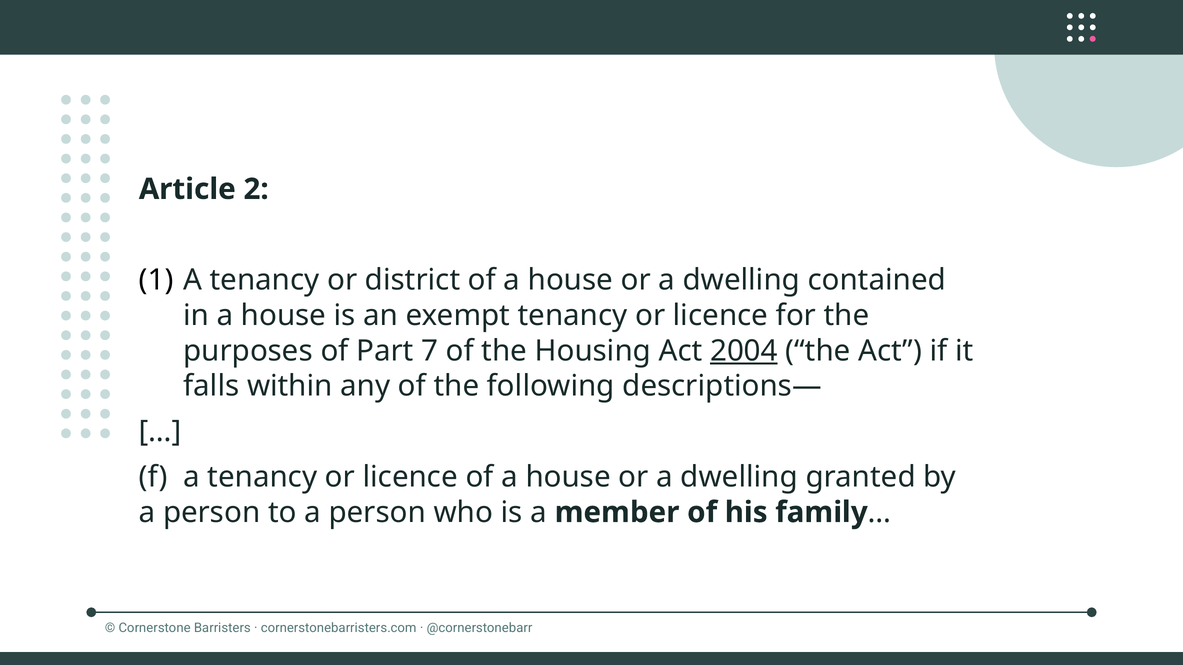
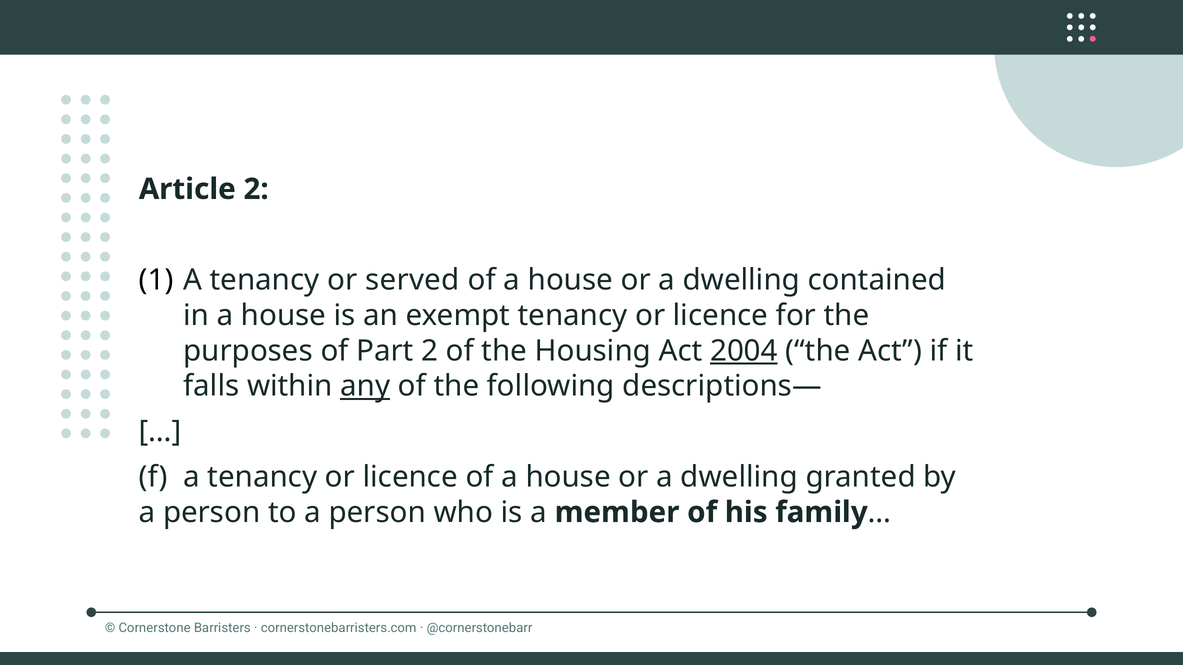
district: district -> served (412, 280)
Part 7: 7 -> 2 (430, 351)
any underline: none -> present (365, 386)
